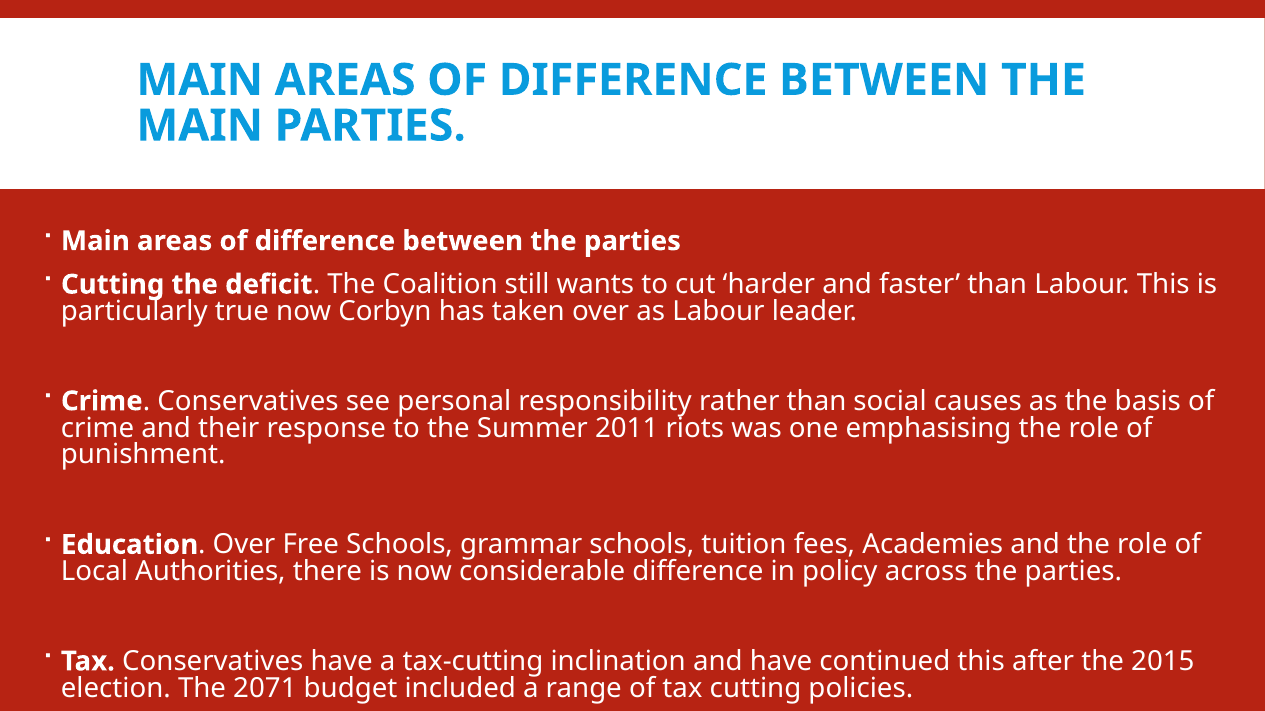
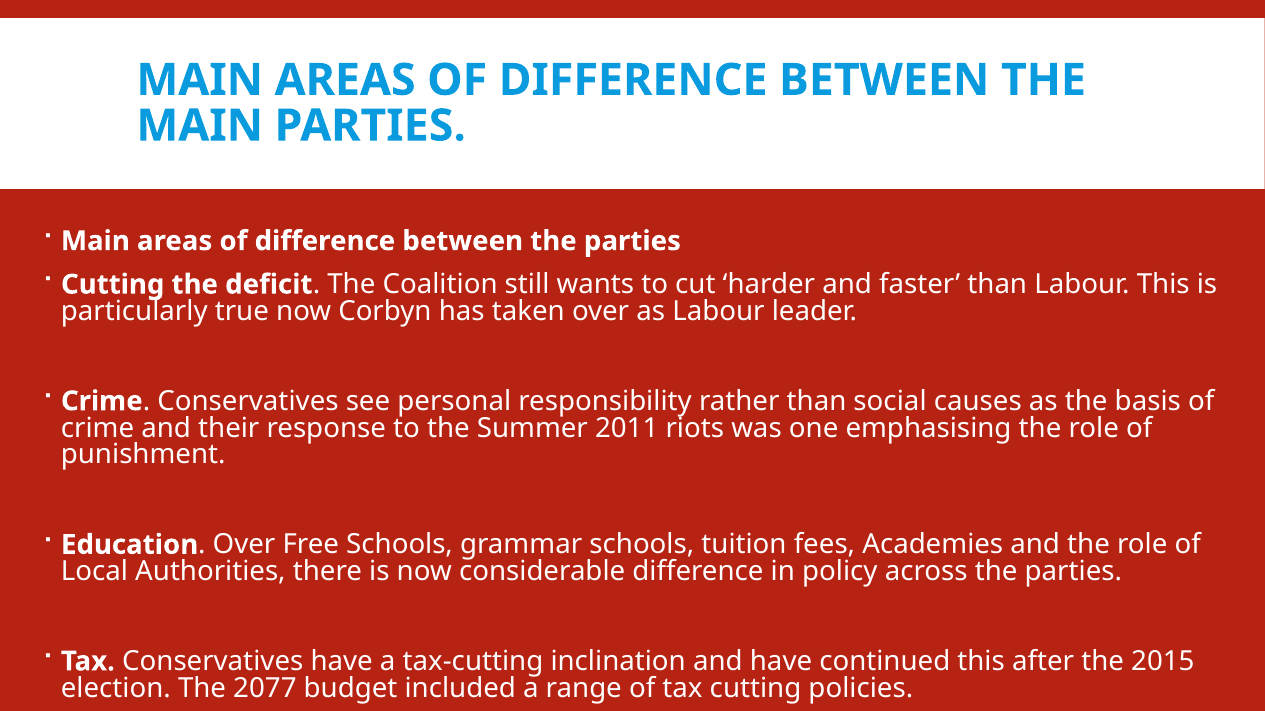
2071: 2071 -> 2077 (265, 689)
